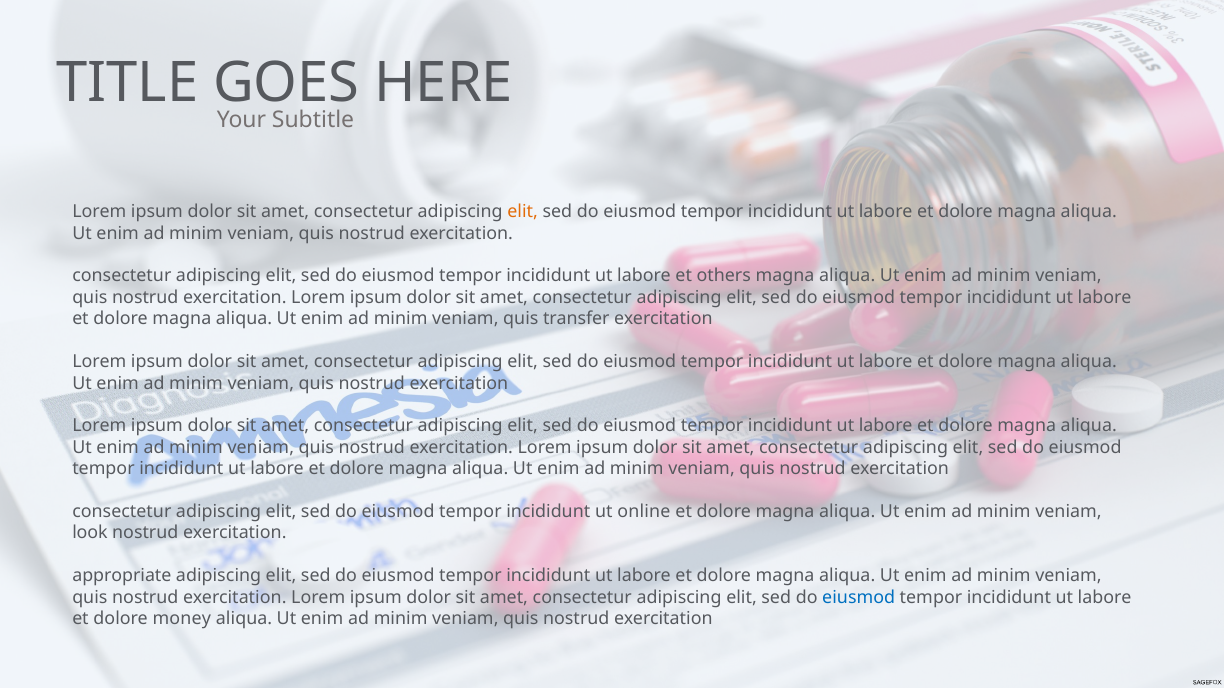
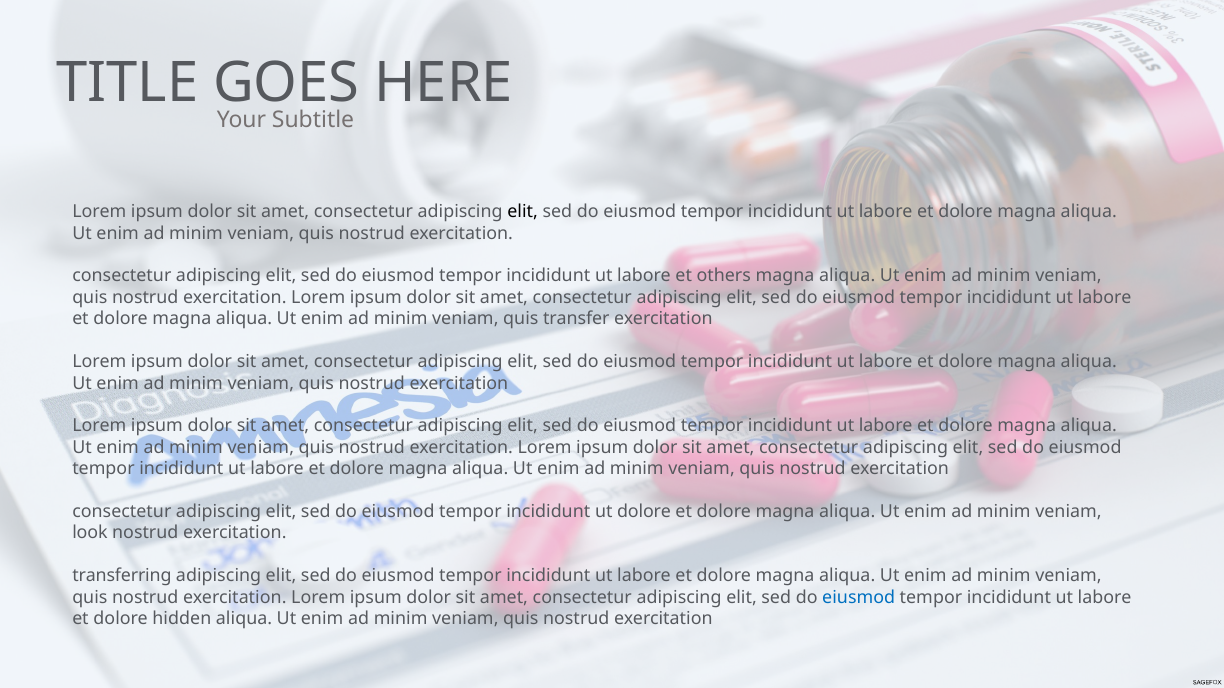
elit colour: orange -> black (523, 212)
ut online: online -> dolore (644, 512)
appropriate: appropriate -> transferring (122, 576)
money: money -> hidden (182, 619)
